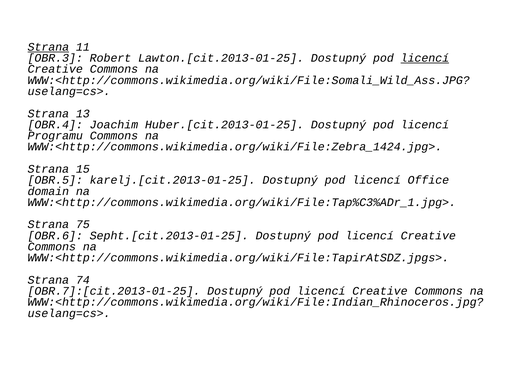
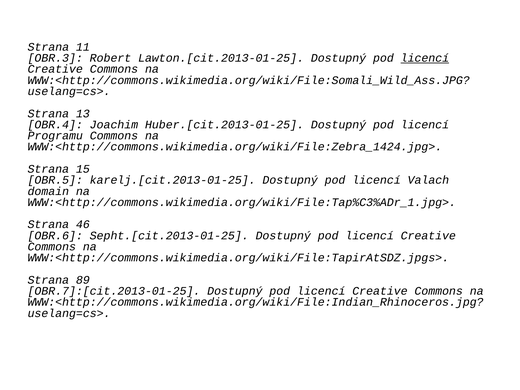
Strana underline: present -> none (48, 47)
Office: Office -> Valach (428, 180)
75: 75 -> 46 (83, 224)
74: 74 -> 89 (83, 280)
